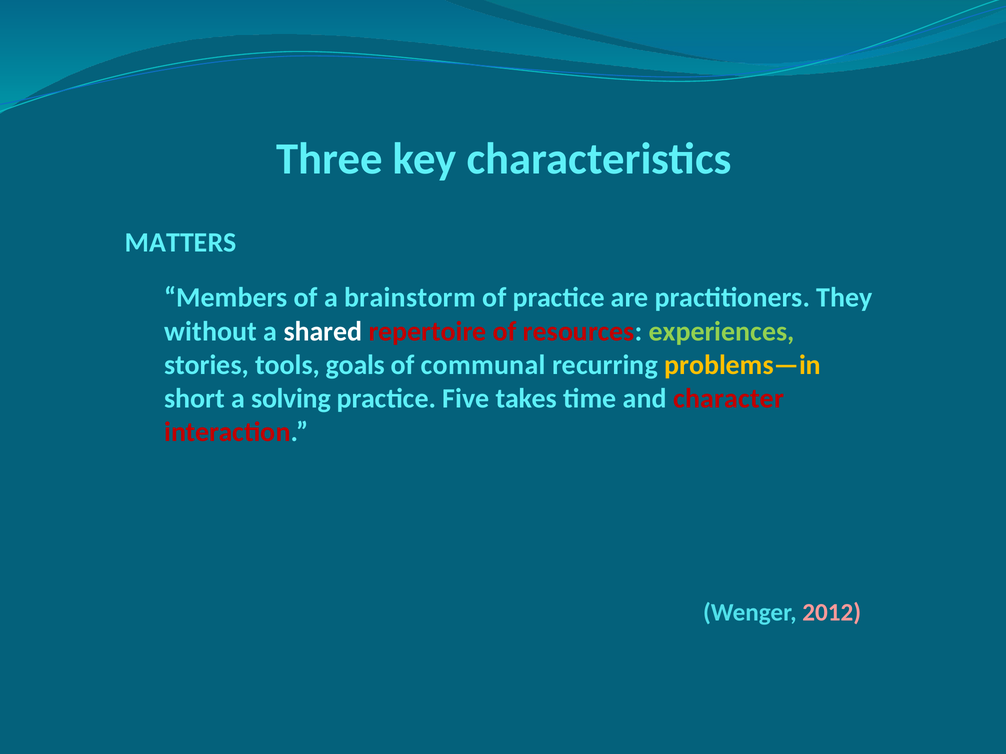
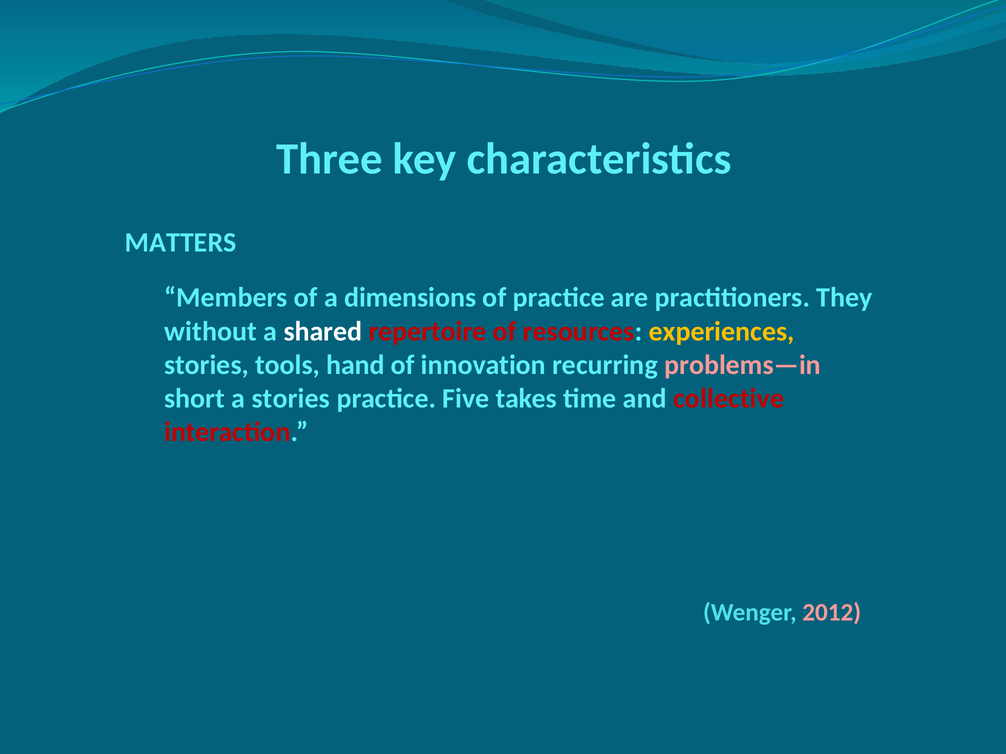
brainstorm: brainstorm -> dimensions (410, 298)
experiences colour: light green -> yellow (722, 332)
goals: goals -> hand (355, 365)
communal: communal -> innovation (483, 365)
problems—in colour: yellow -> pink (743, 365)
a solving: solving -> stories (291, 399)
character: character -> collective (729, 399)
